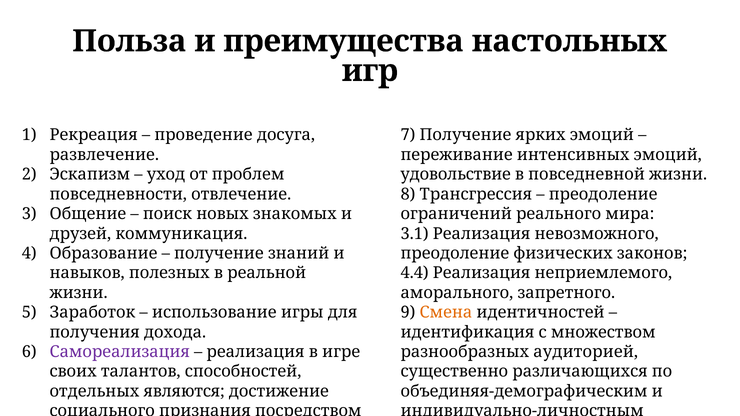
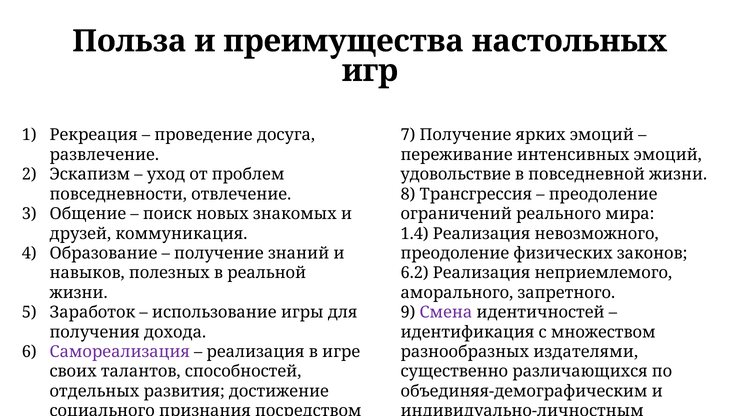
3.1: 3.1 -> 1.4 (415, 234)
4.4: 4.4 -> 6.2 (415, 273)
Смена colour: orange -> purple (446, 313)
аудиторией: аудиторией -> издателями (586, 352)
являются: являются -> развития (184, 392)
